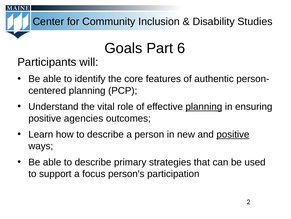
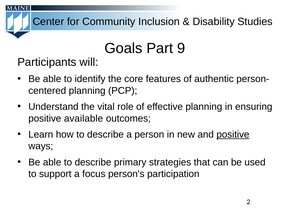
6: 6 -> 9 (181, 48)
planning underline: present -> none (204, 106)
agencies: agencies -> available (84, 118)
